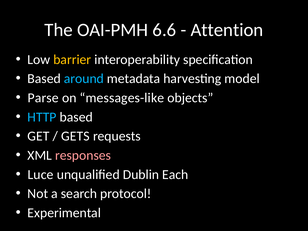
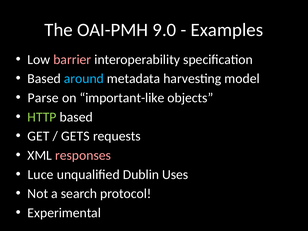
6.6: 6.6 -> 9.0 (164, 30)
Attention: Attention -> Examples (227, 30)
barrier colour: yellow -> pink (72, 59)
messages-like: messages-like -> important-like (122, 98)
HTTP colour: light blue -> light green (42, 117)
Each: Each -> Uses (175, 175)
